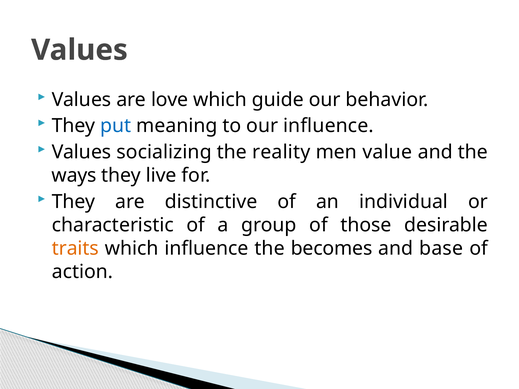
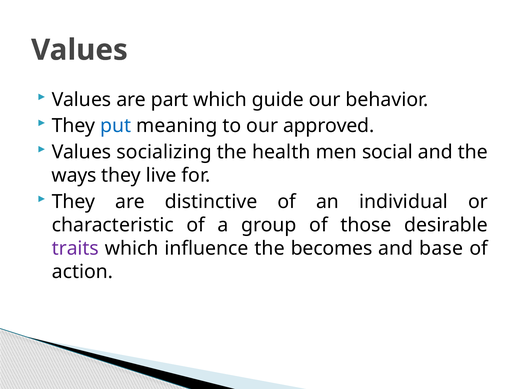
love: love -> part (170, 100)
our influence: influence -> approved (329, 126)
reality: reality -> health (281, 152)
value: value -> social (387, 152)
traits colour: orange -> purple (75, 249)
